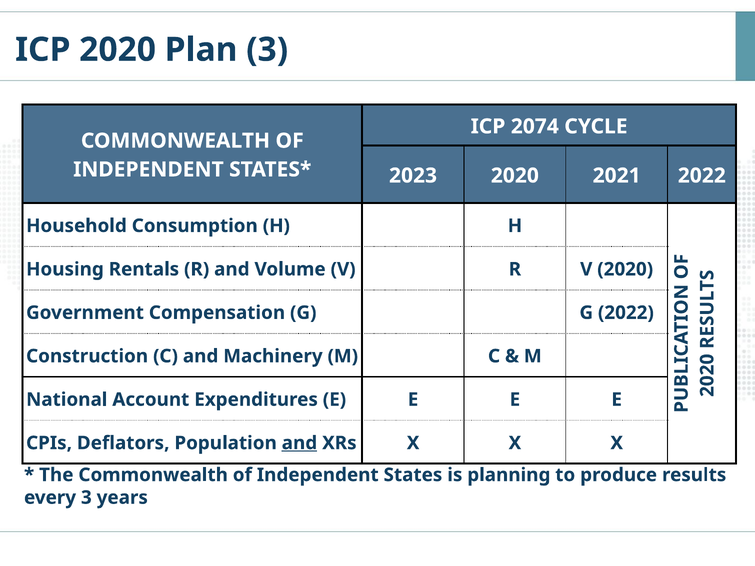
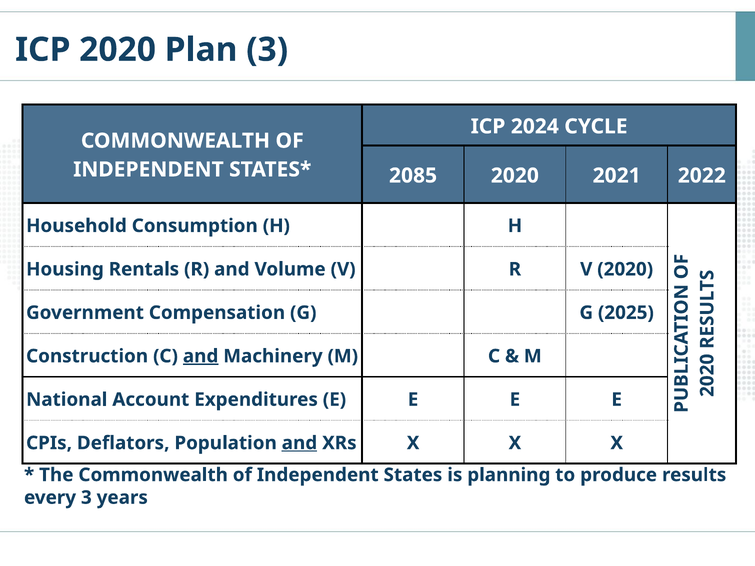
2074: 2074 -> 2024 (535, 127)
2023: 2023 -> 2085 (413, 176)
G 2022: 2022 -> 2025 (626, 313)
and underline: none -> present (201, 356)
